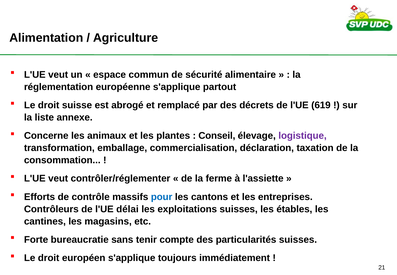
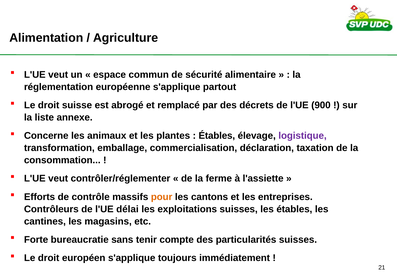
619: 619 -> 900 (321, 105)
Conseil: Conseil -> Étables (217, 136)
pour colour: blue -> orange (162, 197)
